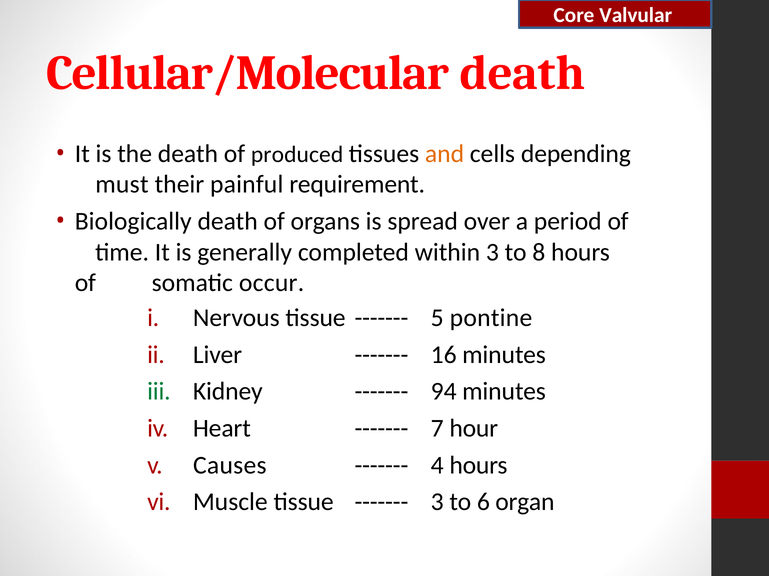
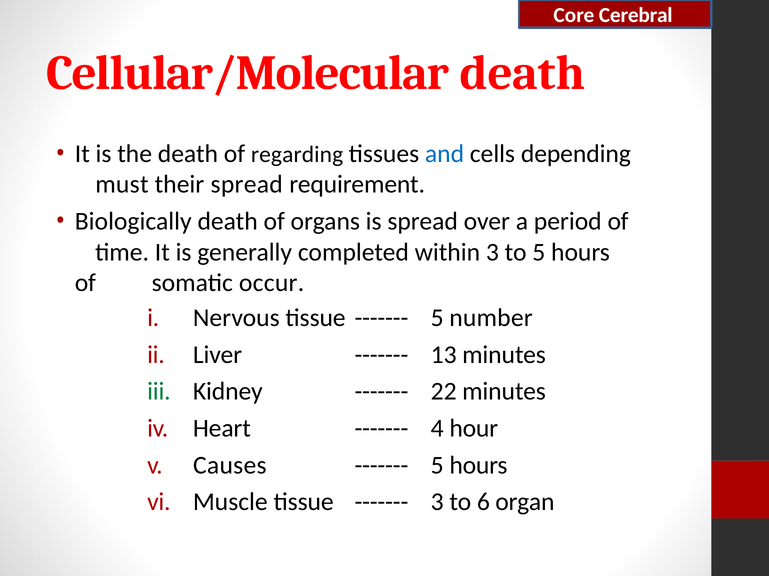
Valvular: Valvular -> Cerebral (636, 15)
produced: produced -> regarding (297, 155)
and colour: orange -> blue (445, 154)
their painful: painful -> spread (247, 185)
to 8: 8 -> 5 (539, 252)
pontine: pontine -> number (491, 318)
16: 16 -> 13 (444, 355)
94: 94 -> 22 (444, 392)
7: 7 -> 4 (437, 429)
4: 4 -> 5 (437, 466)
